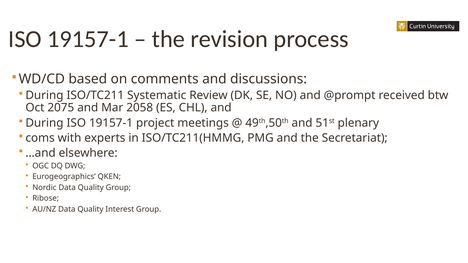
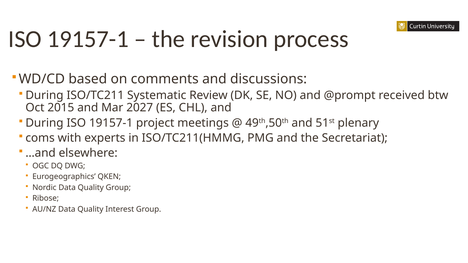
2075: 2075 -> 2015 (61, 108)
2058: 2058 -> 2027 (140, 108)
